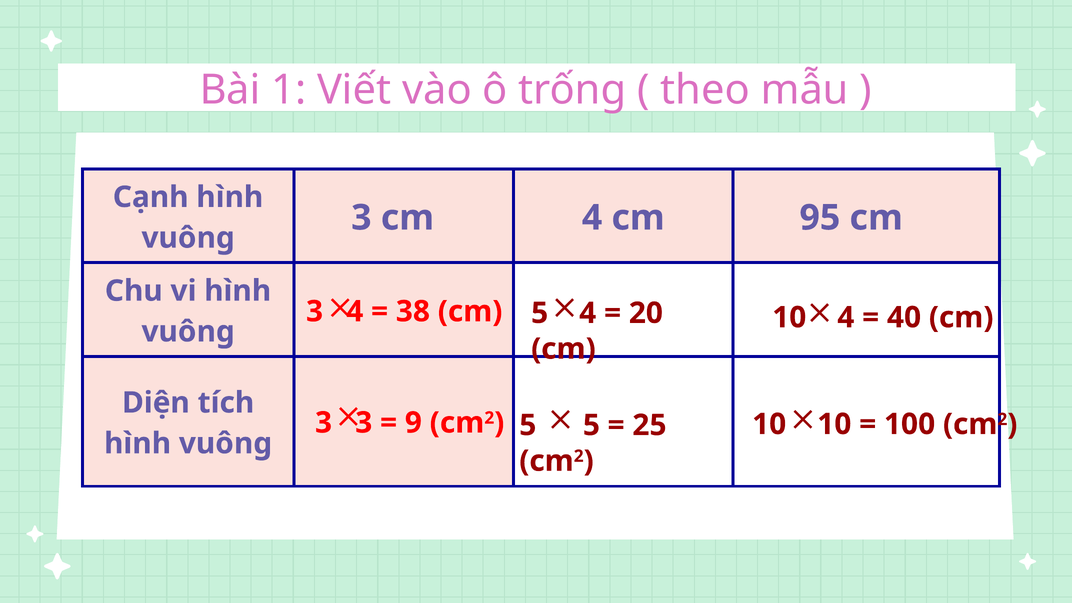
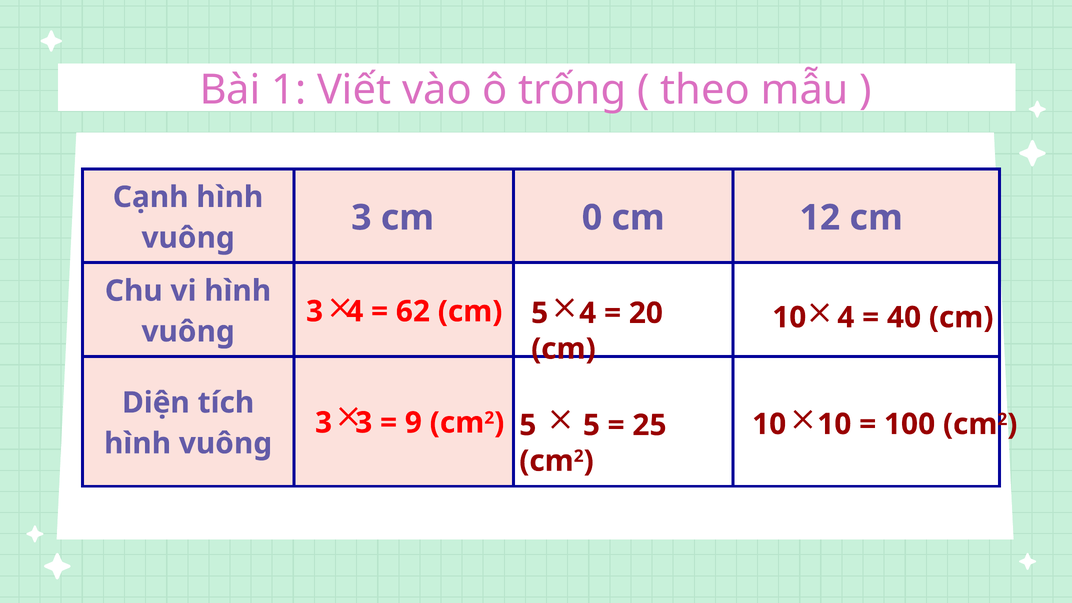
cm 4: 4 -> 0 (592, 218)
95: 95 -> 12 (820, 218)
38: 38 -> 62 (413, 311)
